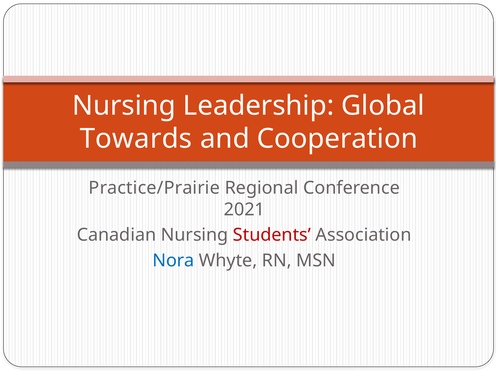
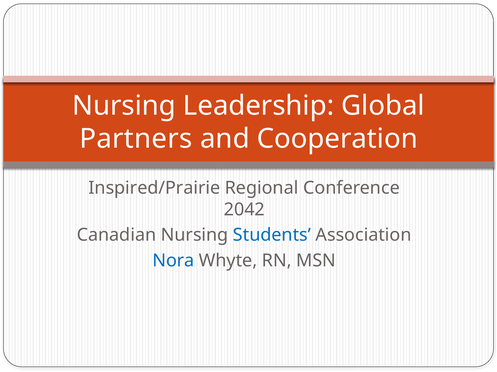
Towards: Towards -> Partners (136, 139)
Practice/Prairie: Practice/Prairie -> Inspired/Prairie (154, 188)
2021: 2021 -> 2042 (244, 210)
Students colour: red -> blue (272, 235)
